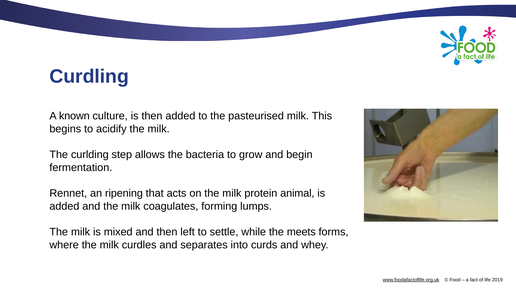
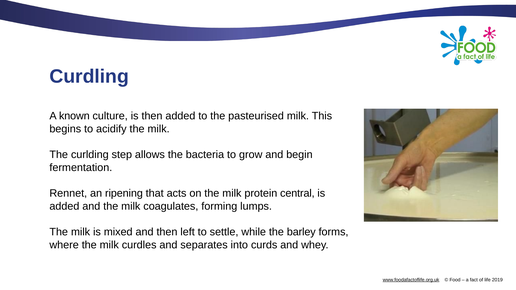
animal: animal -> central (297, 193)
meets: meets -> barley (301, 232)
